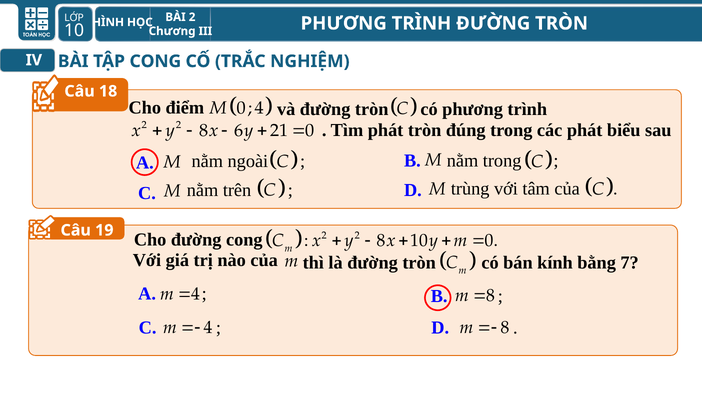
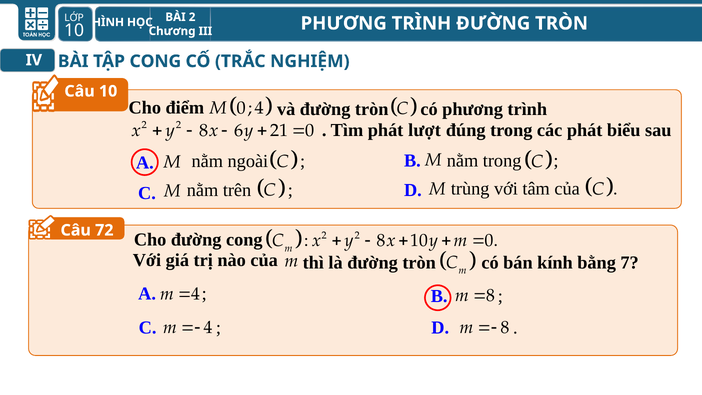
18: 18 -> 10 (108, 91)
phát tròn: tròn -> lượt (425, 130)
19: 19 -> 72 (104, 230)
